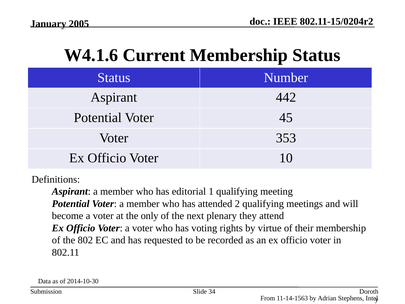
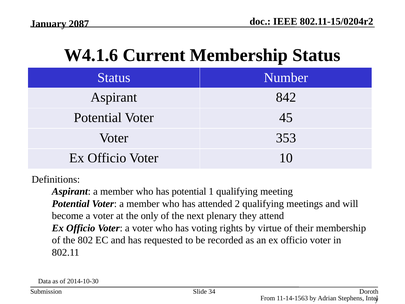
2005: 2005 -> 2087 (79, 24)
442: 442 -> 842 (286, 97)
has editorial: editorial -> potential (189, 191)
